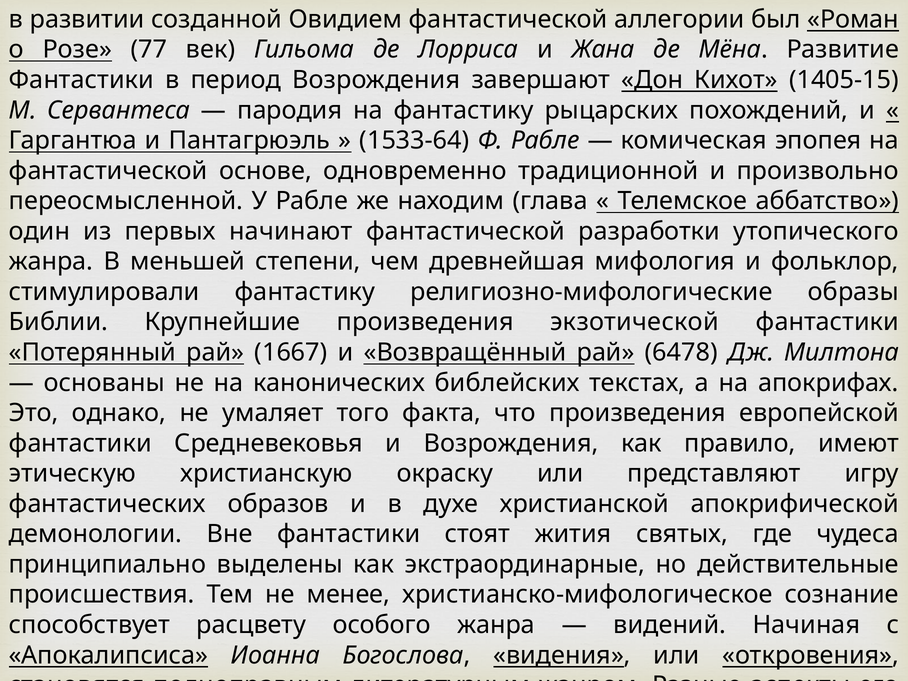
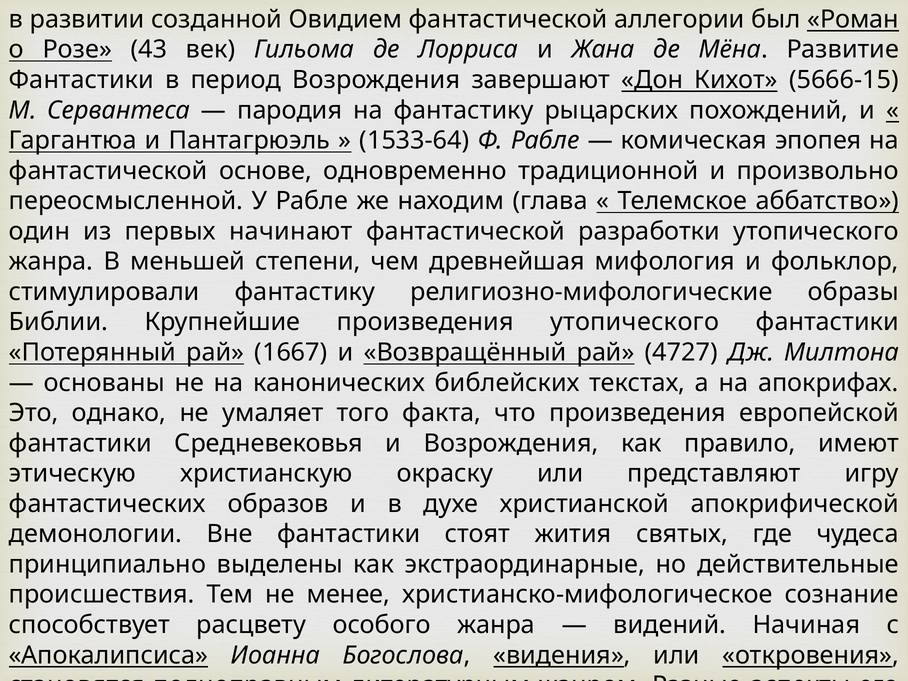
77: 77 -> 43 (149, 50)
1405-15: 1405-15 -> 5666-15 (844, 80)
произведения экзотической: экзотической -> утопического (635, 322)
6478: 6478 -> 4727 (681, 352)
